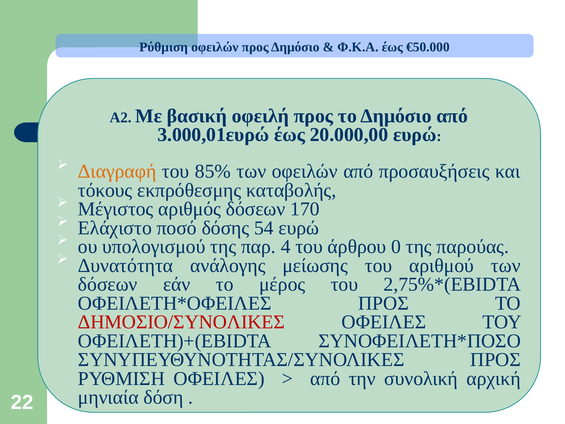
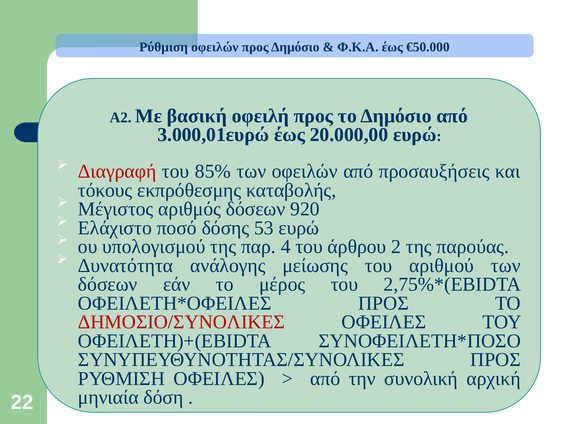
Διαγραφή colour: orange -> red (117, 171)
170: 170 -> 920 (305, 209)
54: 54 -> 53 (264, 228)
0: 0 -> 2 (396, 247)
